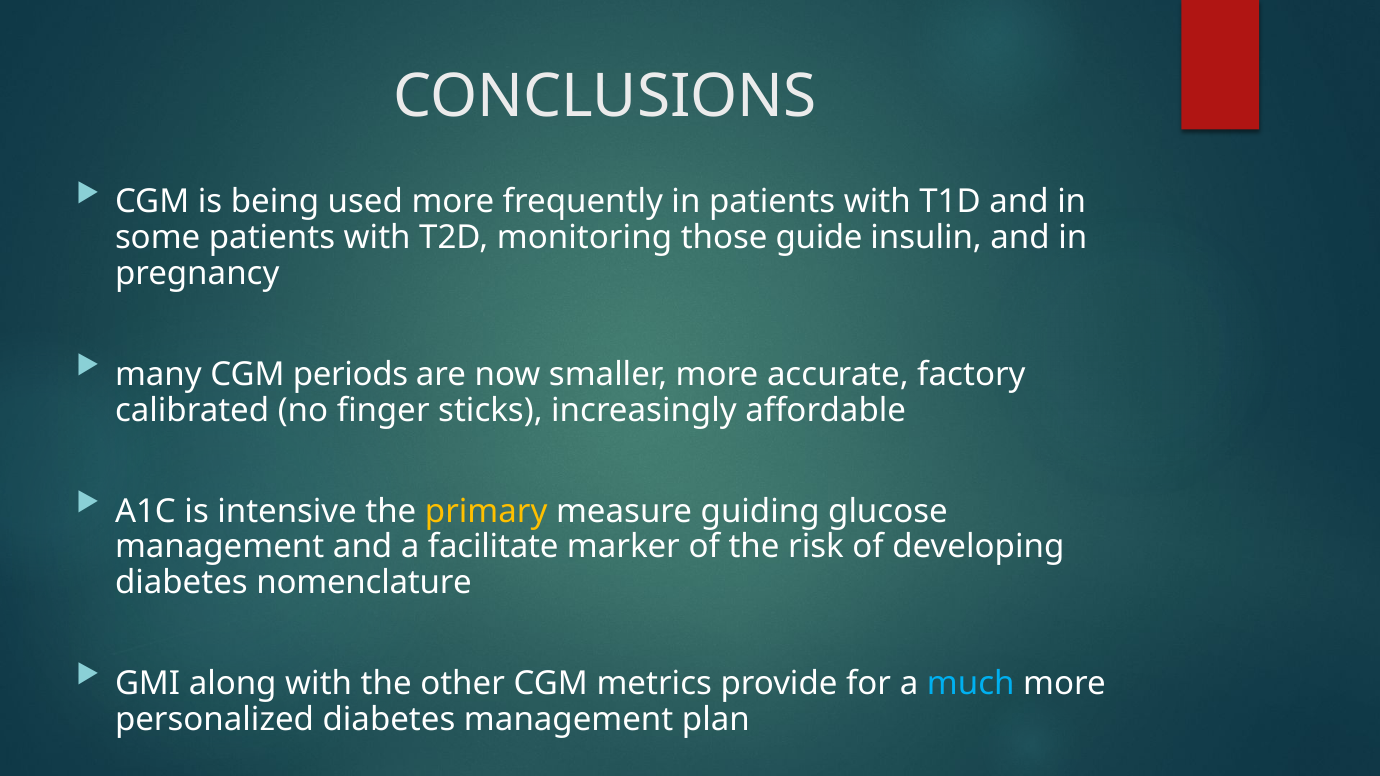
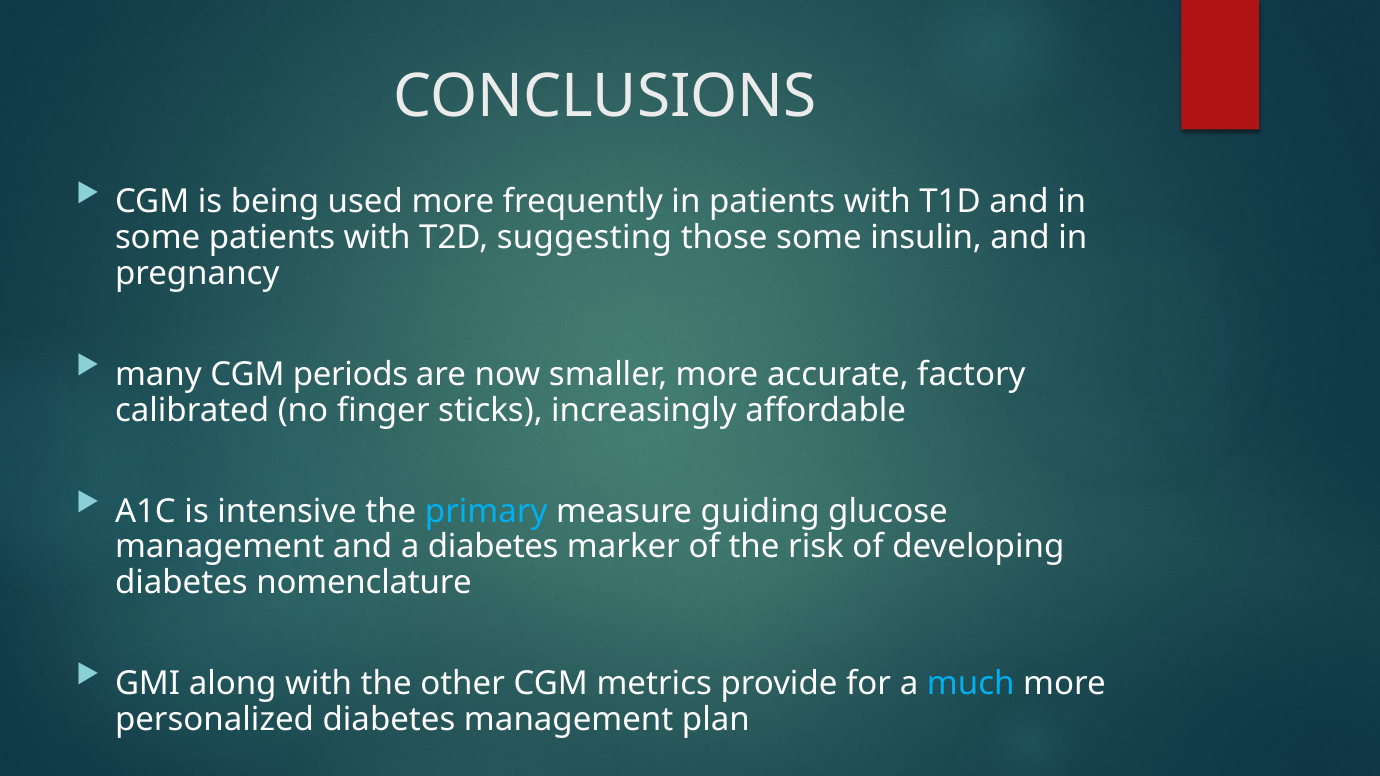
monitoring: monitoring -> suggesting (584, 238)
those guide: guide -> some (819, 238)
primary colour: yellow -> light blue (486, 511)
a facilitate: facilitate -> diabetes (493, 547)
